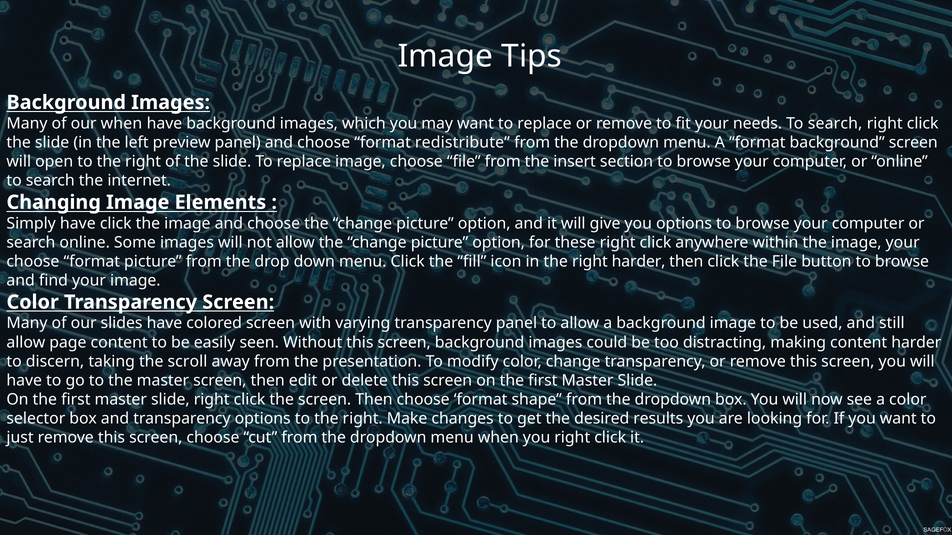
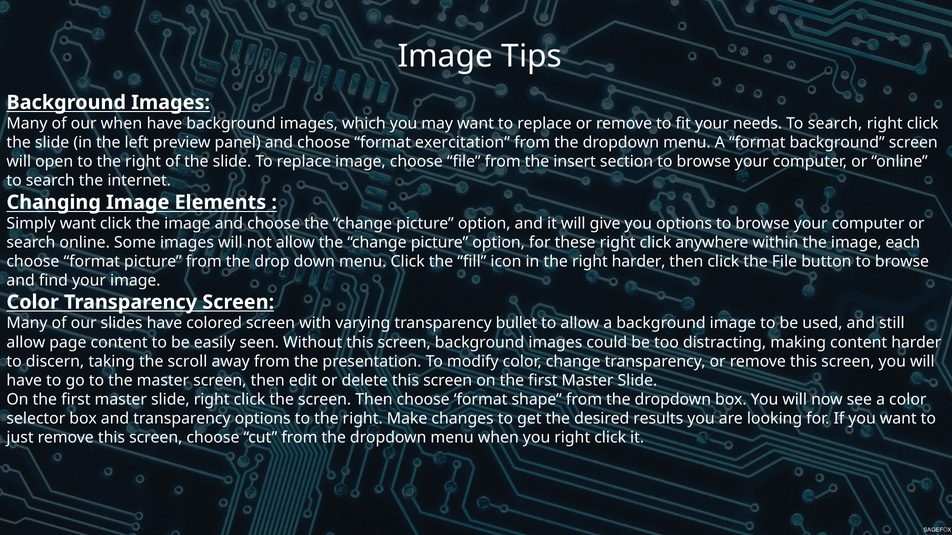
redistribute: redistribute -> exercitation (462, 143)
Simply have: have -> want (78, 224)
image your: your -> each (903, 243)
transparency panel: panel -> bullet (517, 324)
